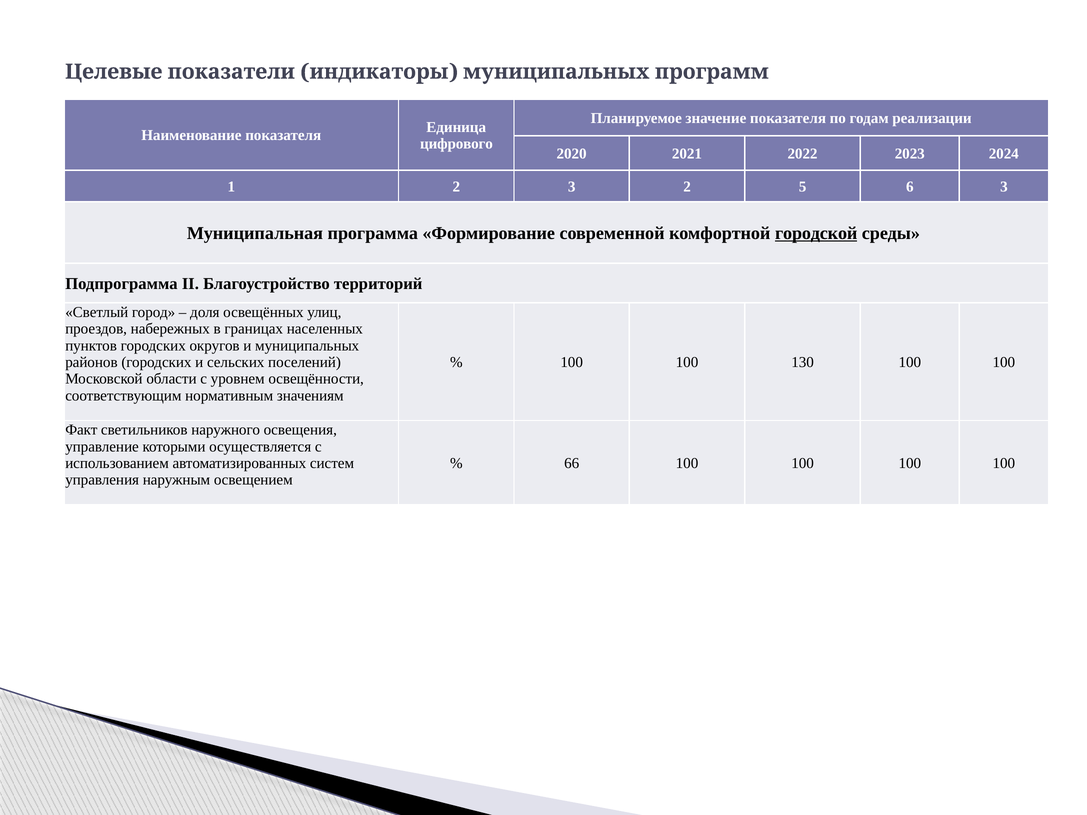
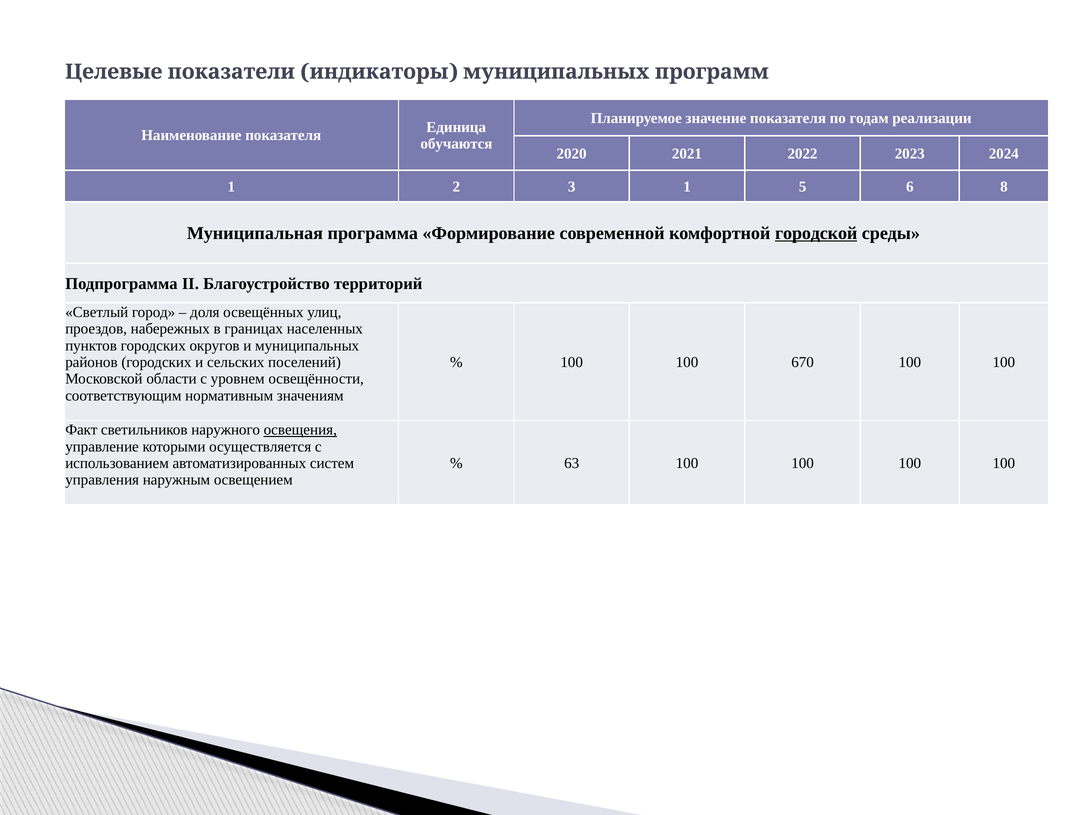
цифрового: цифрового -> обучаются (456, 144)
3 2: 2 -> 1 (687, 187)
6 3: 3 -> 8 (1004, 187)
130: 130 -> 670 (803, 362)
освещения underline: none -> present (300, 430)
66: 66 -> 63 (572, 463)
